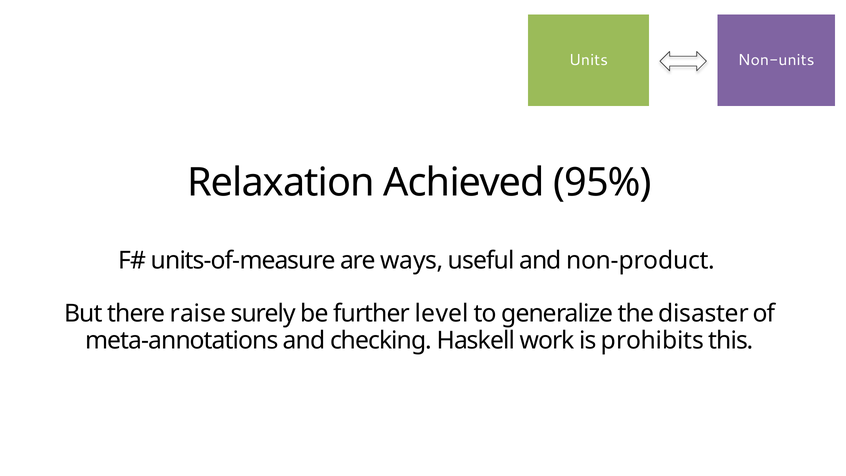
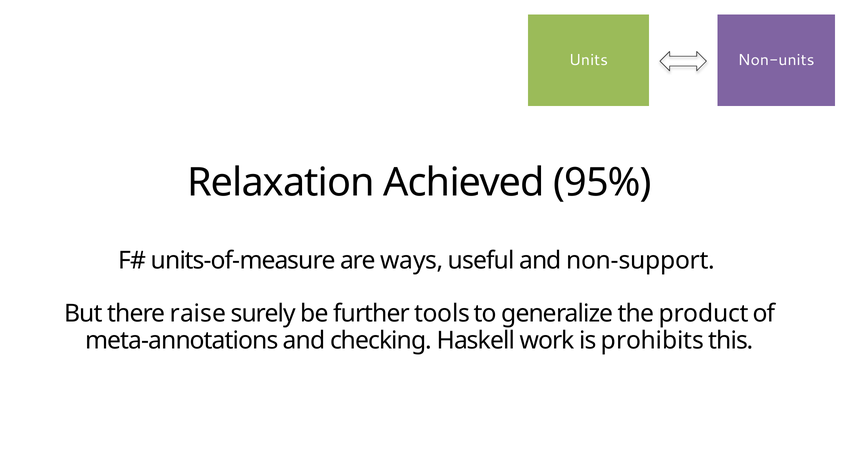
non-product: non-product -> non-support (641, 260)
level: level -> tools (442, 314)
disaster: disaster -> product (704, 314)
